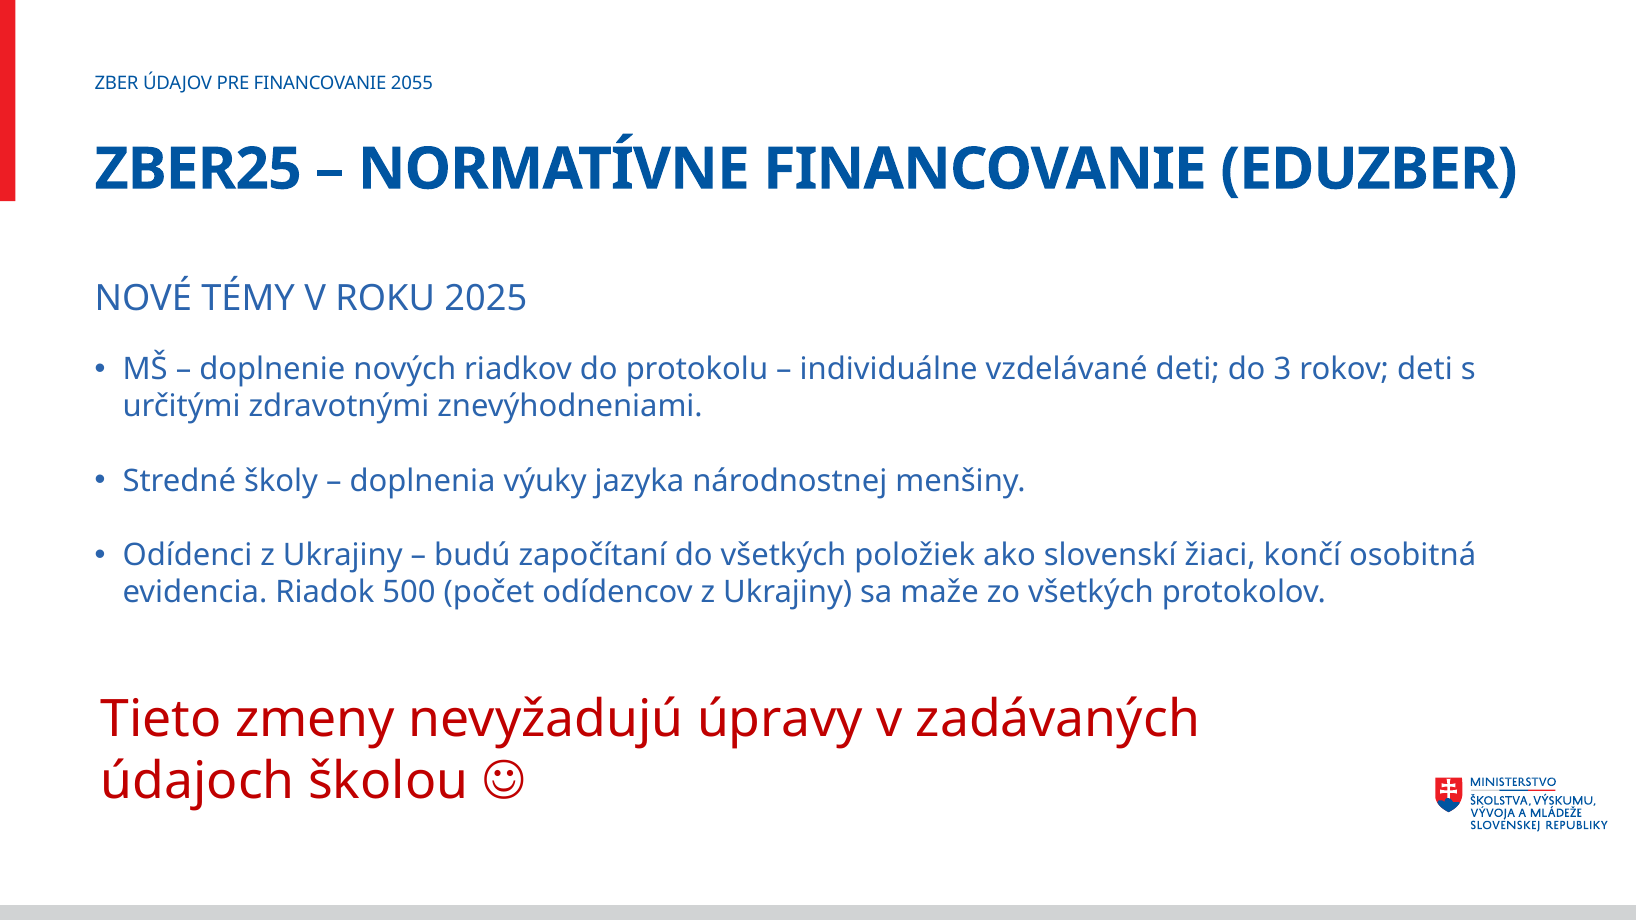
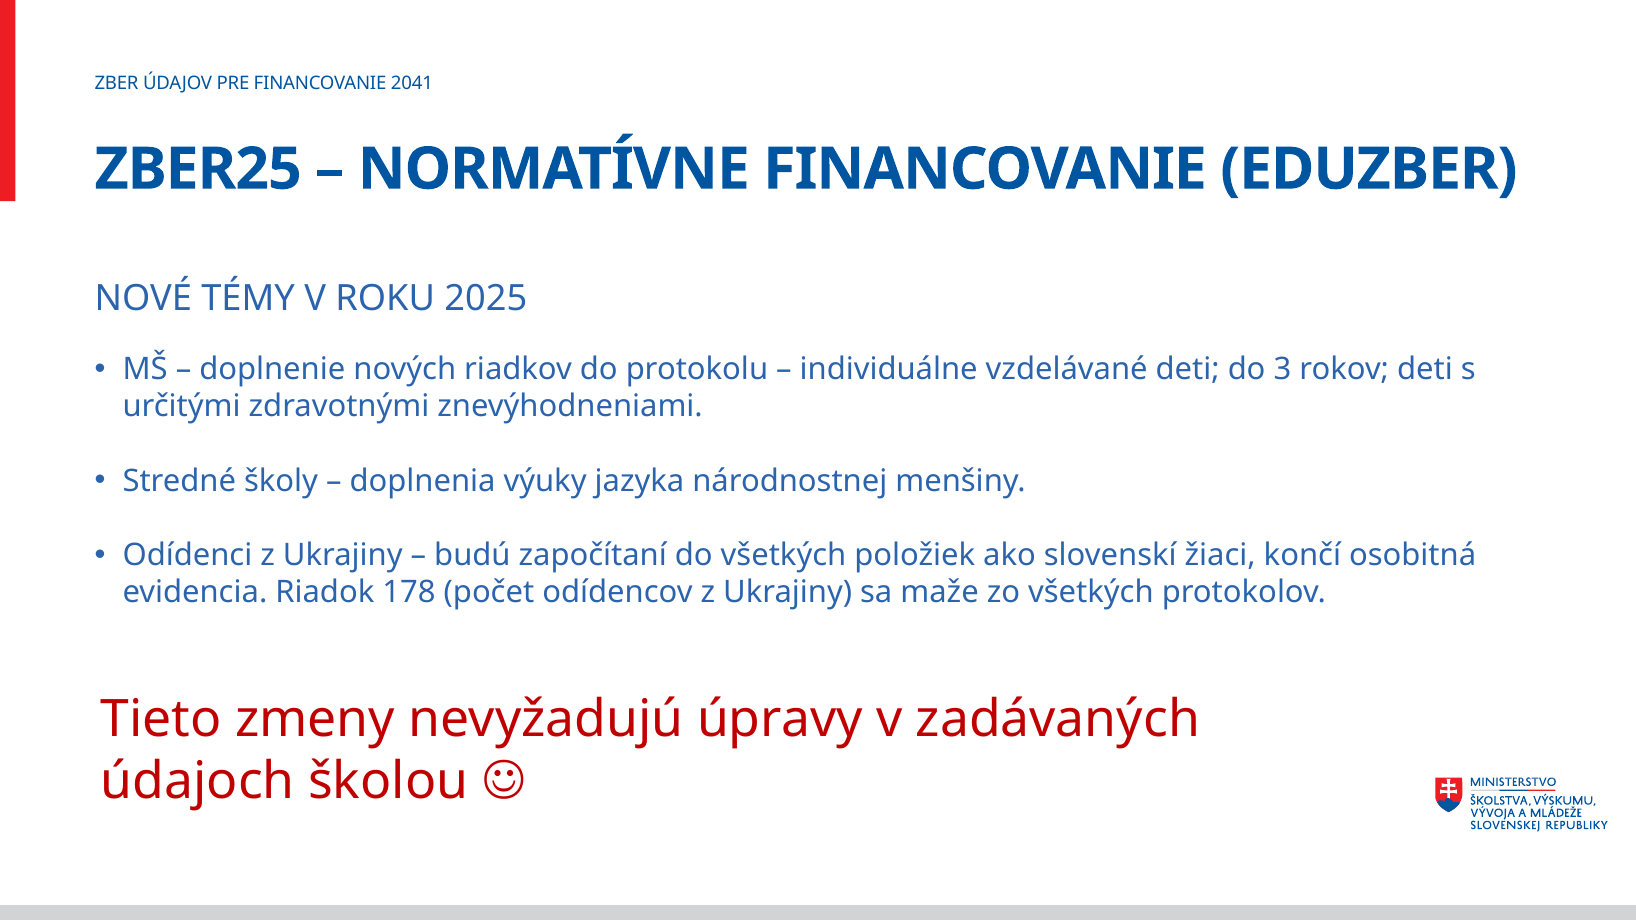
2055: 2055 -> 2041 (412, 84)
500: 500 -> 178 (409, 593)
